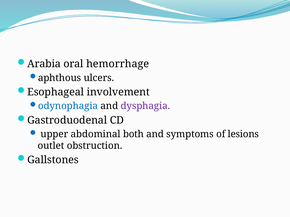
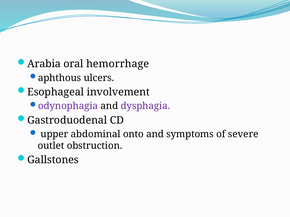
odynophagia colour: blue -> purple (68, 106)
both: both -> onto (133, 134)
lesions: lesions -> severe (243, 134)
